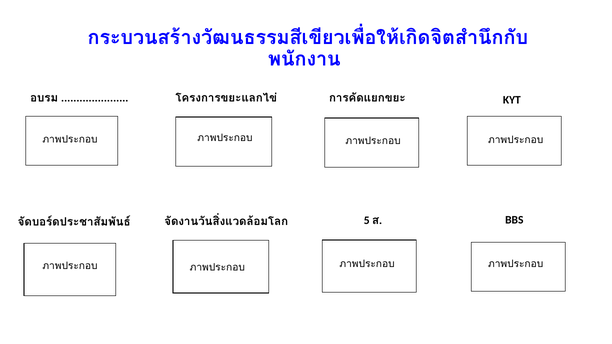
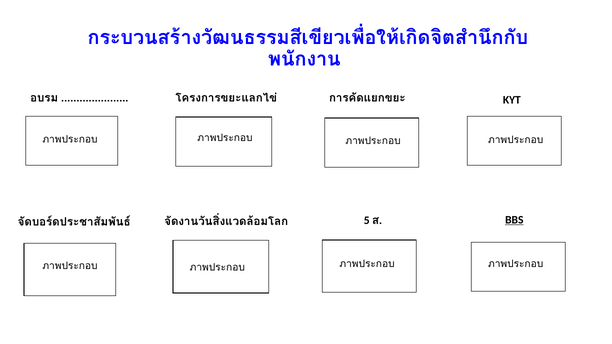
BBS underline: none -> present (514, 220)
